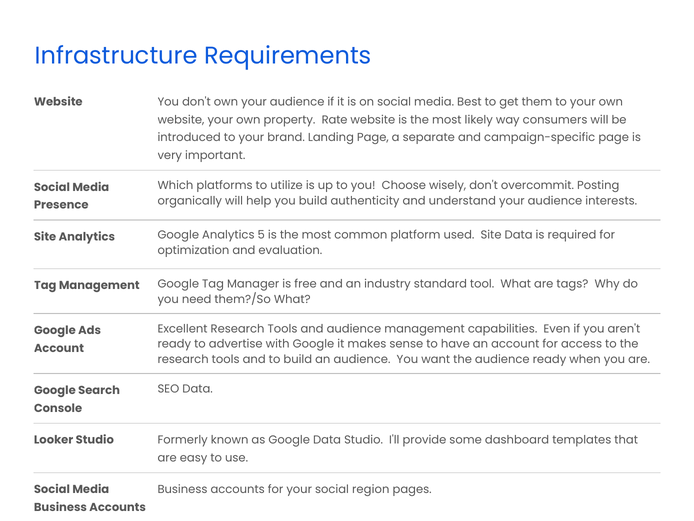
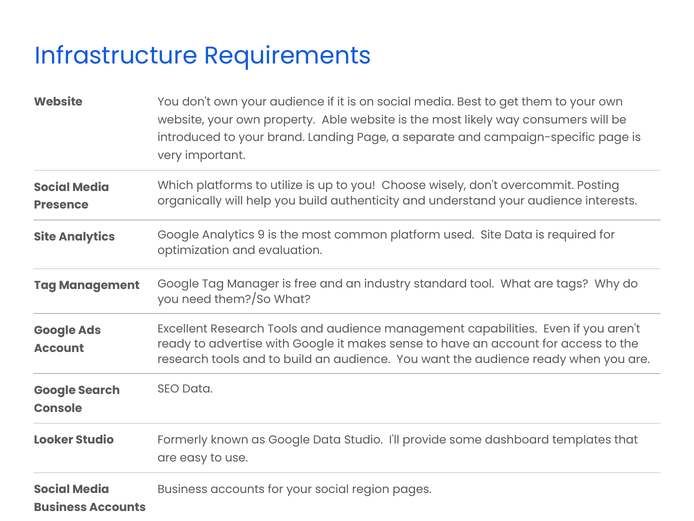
Rate: Rate -> Able (335, 120)
5: 5 -> 9 (261, 235)
